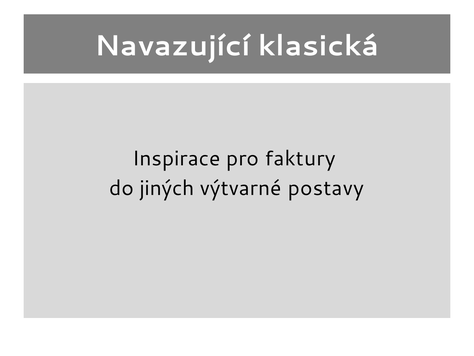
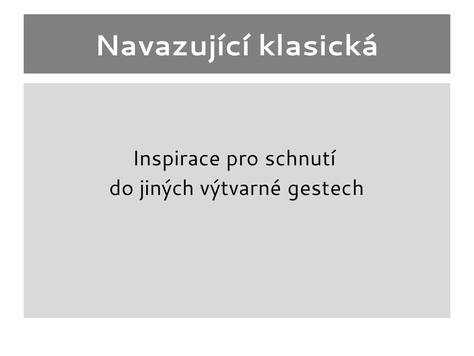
faktury: faktury -> schnutí (300, 158)
postavy: postavy -> gestech (326, 188)
